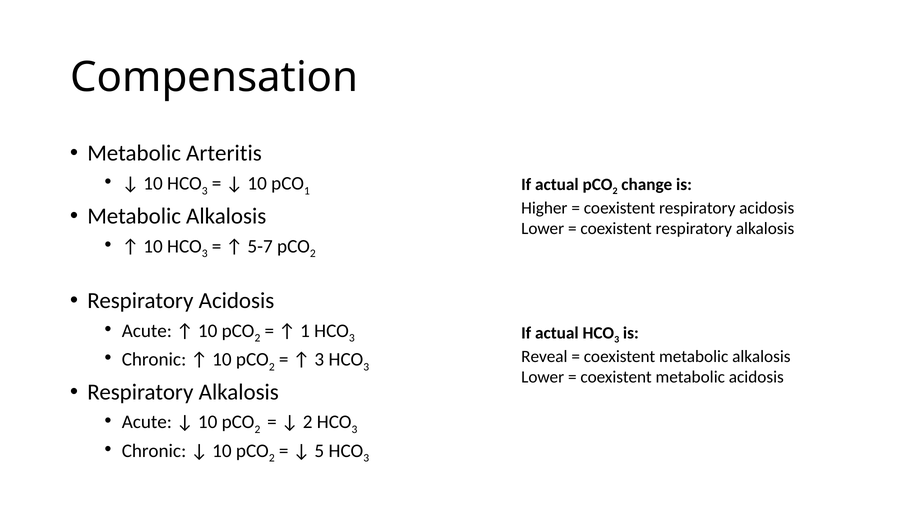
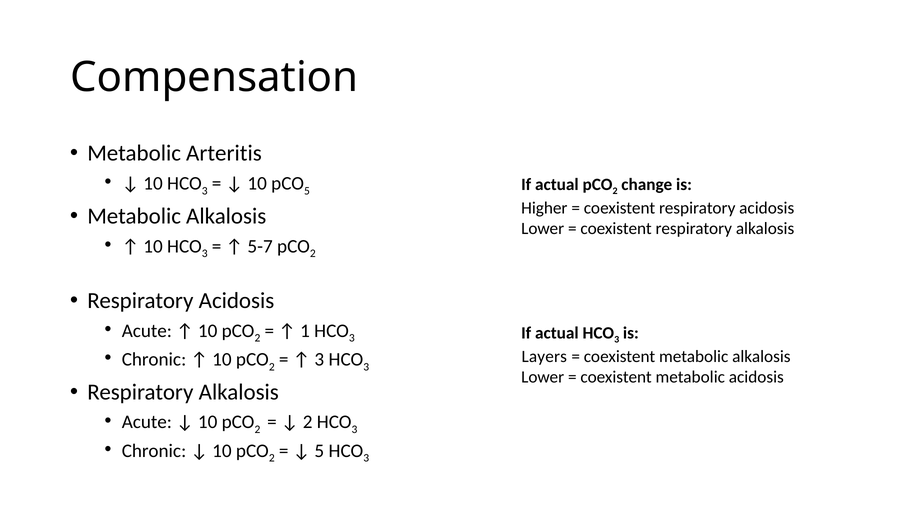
1: 1 -> 5 (307, 191)
Reveal: Reveal -> Layers (544, 356)
